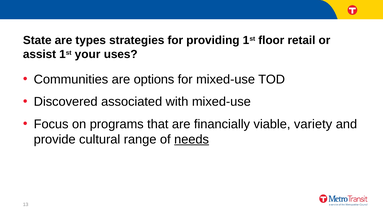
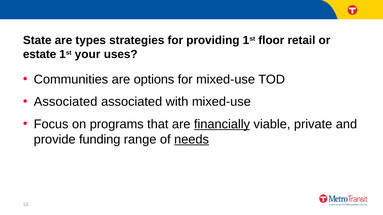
assist: assist -> estate (40, 54)
Discovered: Discovered -> Associated (66, 102)
financially underline: none -> present (222, 124)
variety: variety -> private (313, 124)
cultural: cultural -> funding (100, 140)
